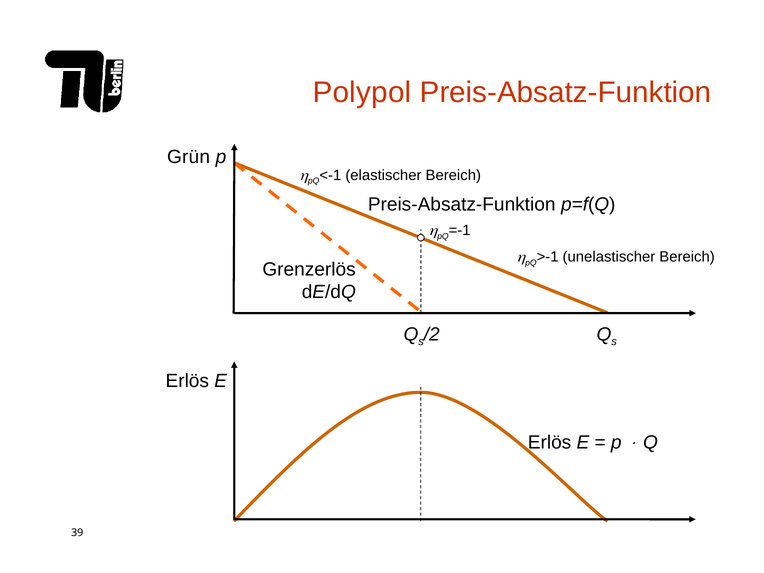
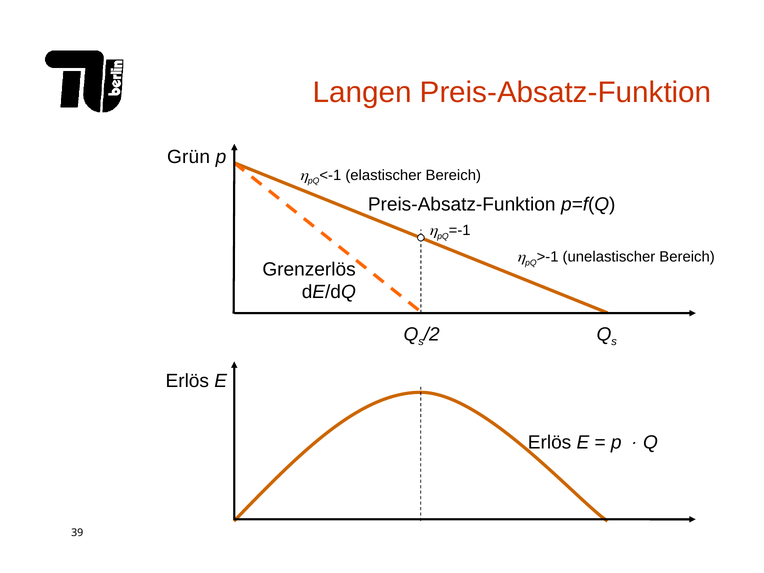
Polypol: Polypol -> Langen (362, 92)
